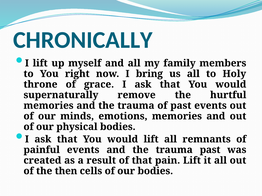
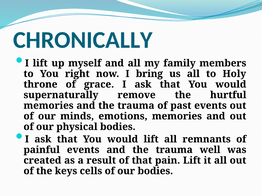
trauma past: past -> well (210, 150)
then: then -> keys (66, 171)
